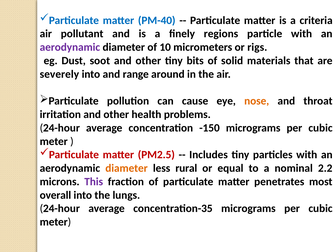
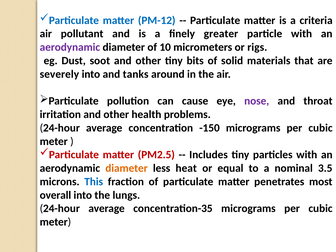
PM-40: PM-40 -> PM-12 (157, 20)
regions: regions -> greater (221, 34)
range: range -> tanks (136, 74)
nose colour: orange -> purple (257, 101)
rural: rural -> heat (186, 168)
2.2: 2.2 -> 3.5 (325, 168)
This colour: purple -> blue (94, 182)
